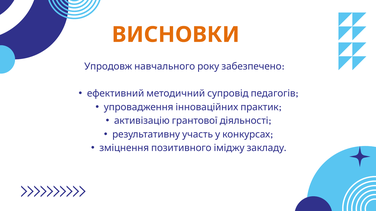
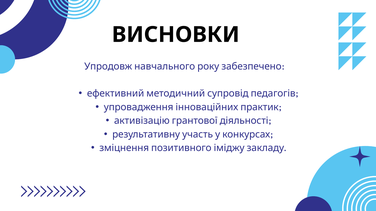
ВИСНОВКИ colour: orange -> black (176, 35)
